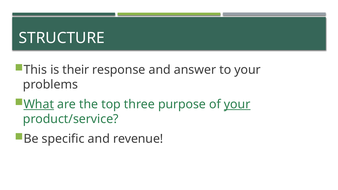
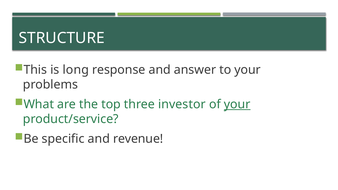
their: their -> long (76, 70)
What underline: present -> none (39, 104)
purpose: purpose -> investor (182, 104)
